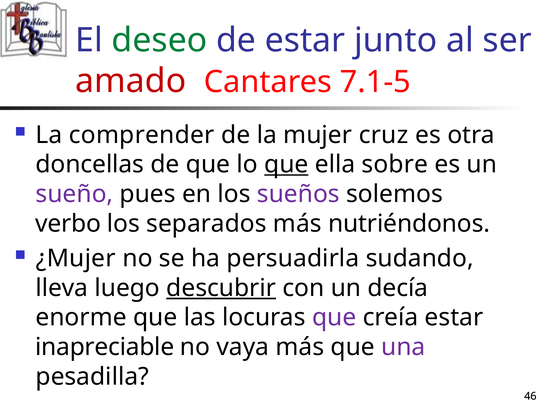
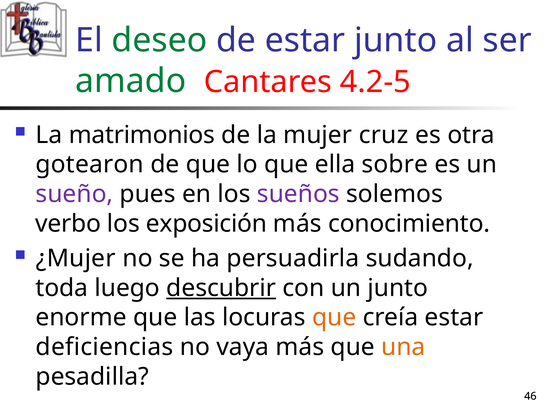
amado colour: red -> green (131, 81)
7.1-5: 7.1-5 -> 4.2-5 (375, 82)
comprender: comprender -> matrimonios (142, 135)
doncellas: doncellas -> gotearon (90, 164)
que underline: present -> none (286, 164)
separados: separados -> exposición (207, 223)
nutriéndonos: nutriéndonos -> conocimiento (409, 223)
lleva: lleva -> toda (62, 288)
un decía: decía -> junto (398, 288)
que colour: purple -> orange (334, 317)
inapreciable: inapreciable -> deficiencias (104, 347)
una colour: purple -> orange (403, 347)
